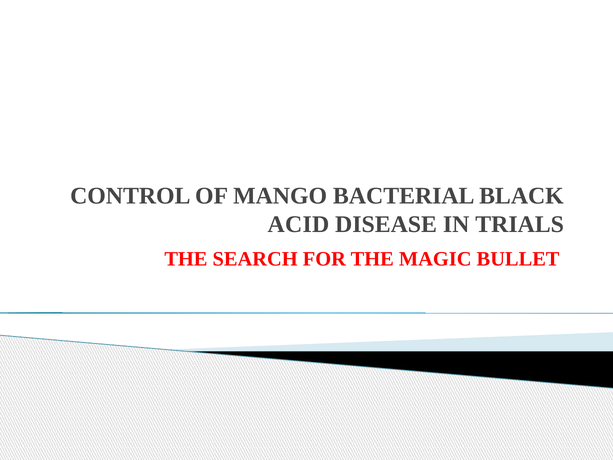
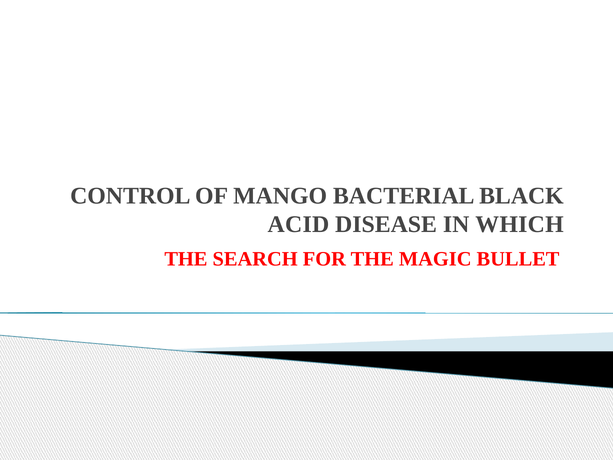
TRIALS: TRIALS -> WHICH (520, 224)
